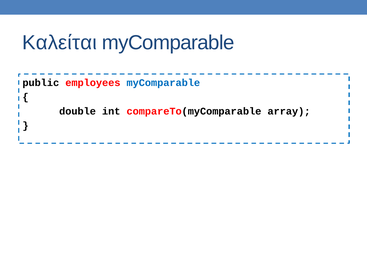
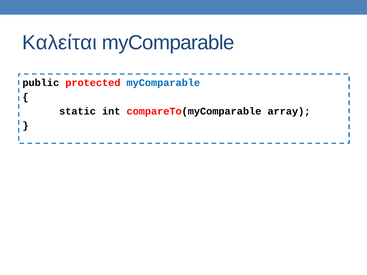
employees: employees -> protected (93, 83)
double: double -> static (78, 111)
